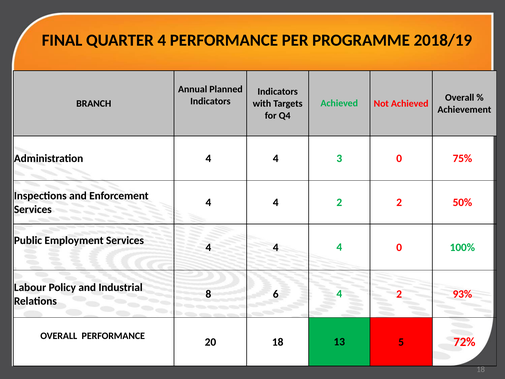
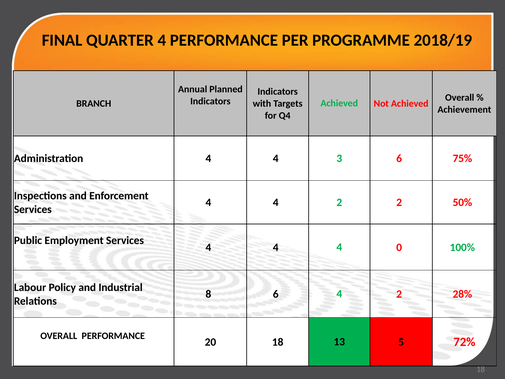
3 0: 0 -> 6 (399, 158)
93%: 93% -> 28% (462, 294)
